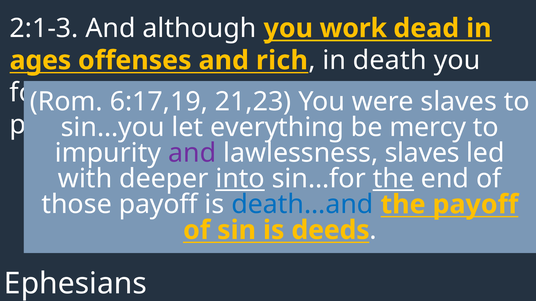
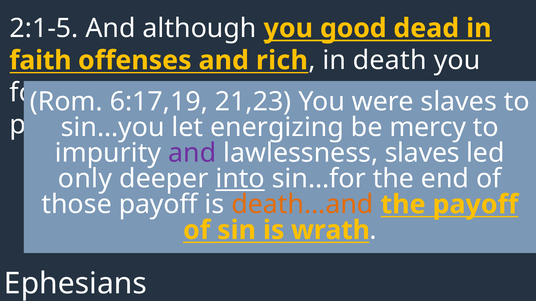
2:1-3: 2:1-3 -> 2:1-5 (44, 28)
work: work -> good (353, 28)
ages: ages -> faith (40, 61)
everything: everything -> energizing (277, 128)
with: with -> only (85, 179)
the underline: present -> none (393, 179)
death…and colour: blue -> orange (302, 205)
deeds: deeds -> wrath (331, 231)
